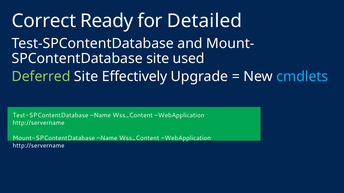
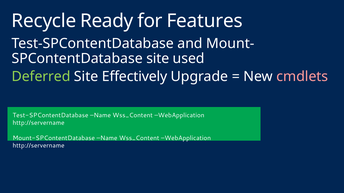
Correct: Correct -> Recycle (44, 21)
Detailed: Detailed -> Features (205, 21)
cmdlets colour: light blue -> pink (302, 77)
